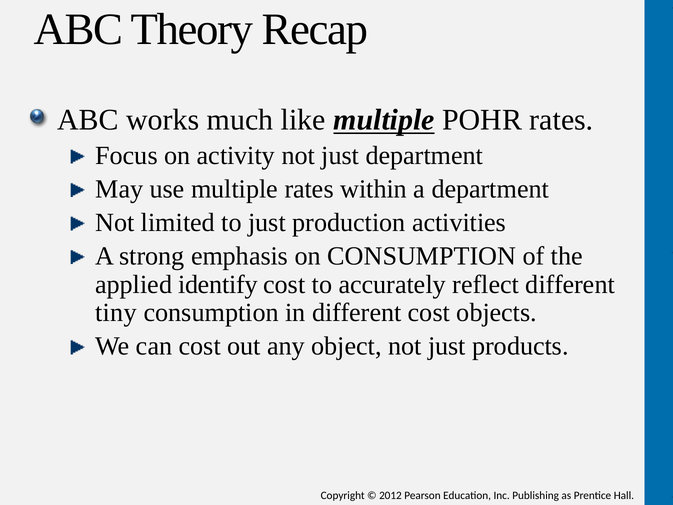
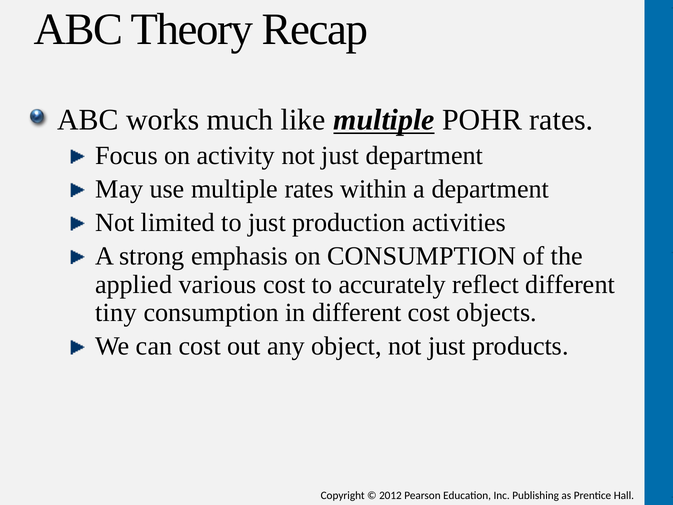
identify: identify -> various (218, 284)
